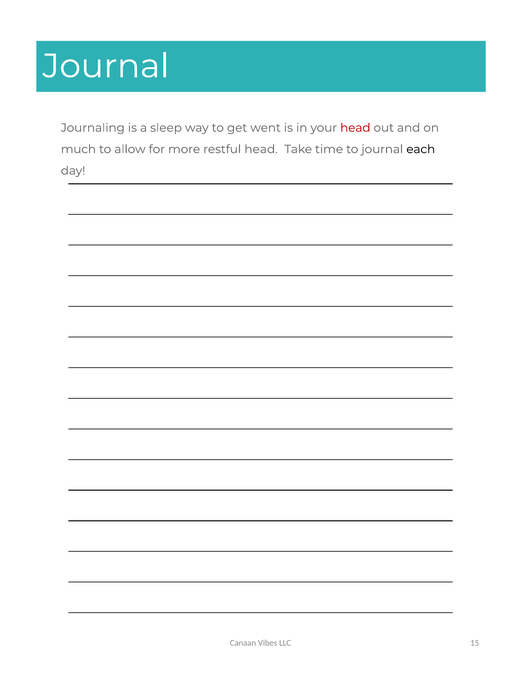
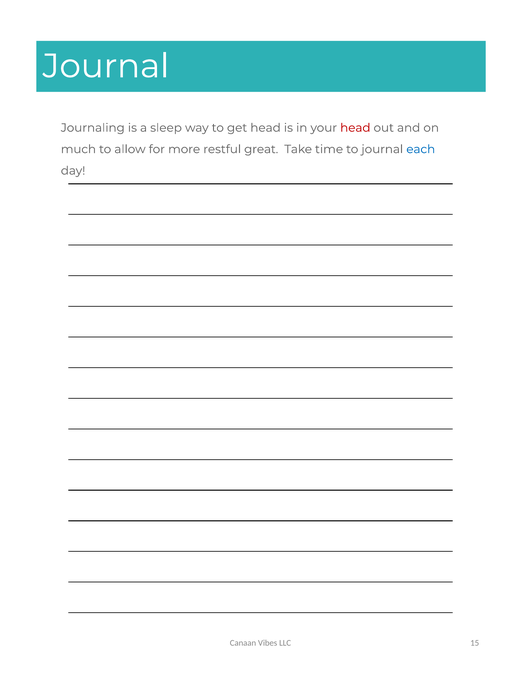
get went: went -> head (266, 128)
restful head: head -> great (261, 149)
each colour: black -> blue (421, 149)
